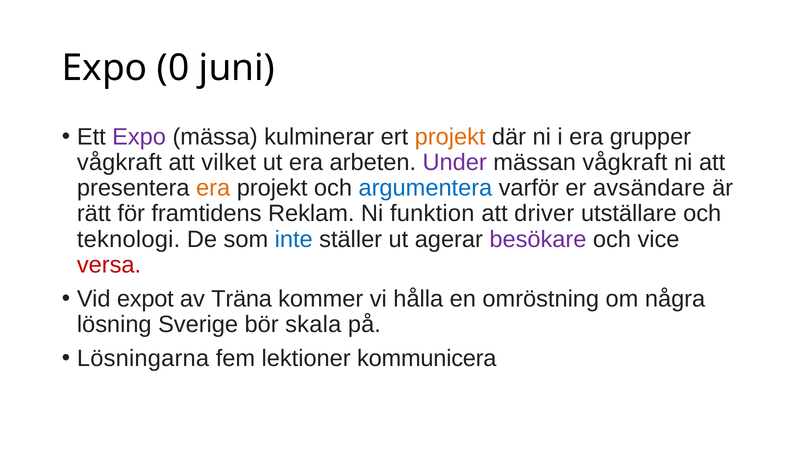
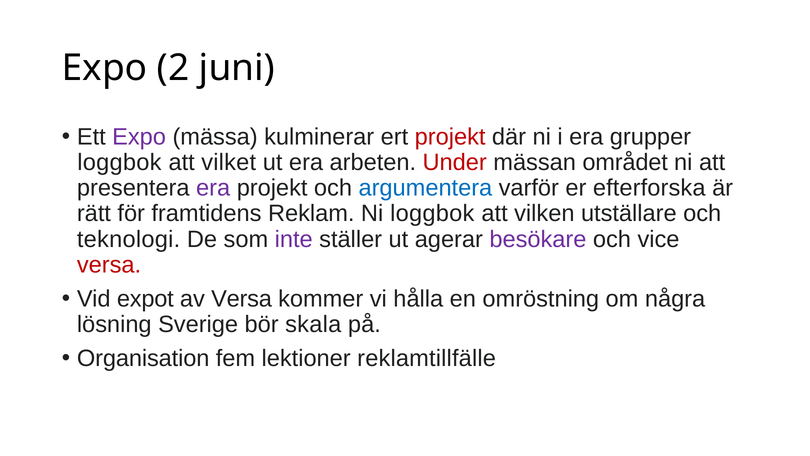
0: 0 -> 2 (173, 68)
projekt colour: orange -> red (450, 137)
vågkraft: vågkraft -> loggbok (119, 162)
Under colour: purple -> red (455, 162)
mässan vågkraft: vågkraft -> området (625, 162)
era colour: orange -> purple (213, 188)
avsändare: avsändare -> efterforska (649, 188)
Ni funktion: funktion -> loggbok (432, 214)
driver: driver -> vilken (544, 214)
inte colour: blue -> purple (294, 239)
av Träna: Träna -> Versa (242, 299)
Lösningarna: Lösningarna -> Organisation (143, 358)
kommunicera: kommunicera -> reklamtillfälle (427, 358)
